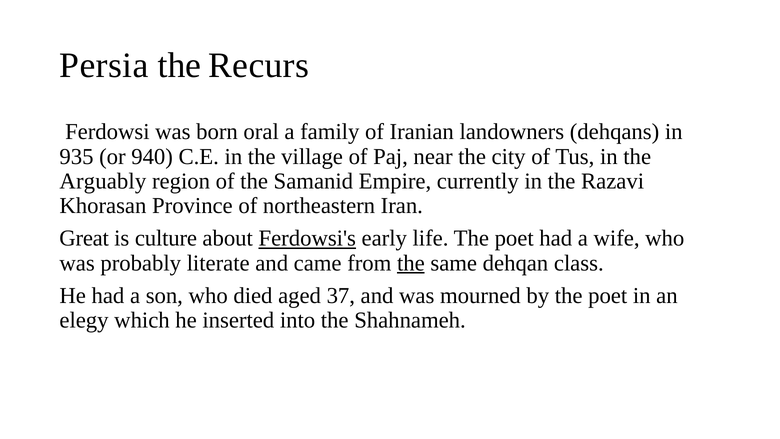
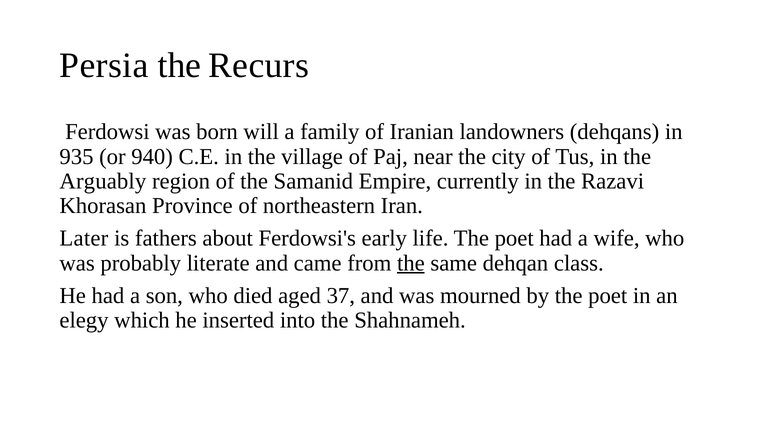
oral: oral -> will (261, 132)
Great: Great -> Later (84, 238)
culture: culture -> fathers (166, 238)
Ferdowsi's underline: present -> none (307, 238)
